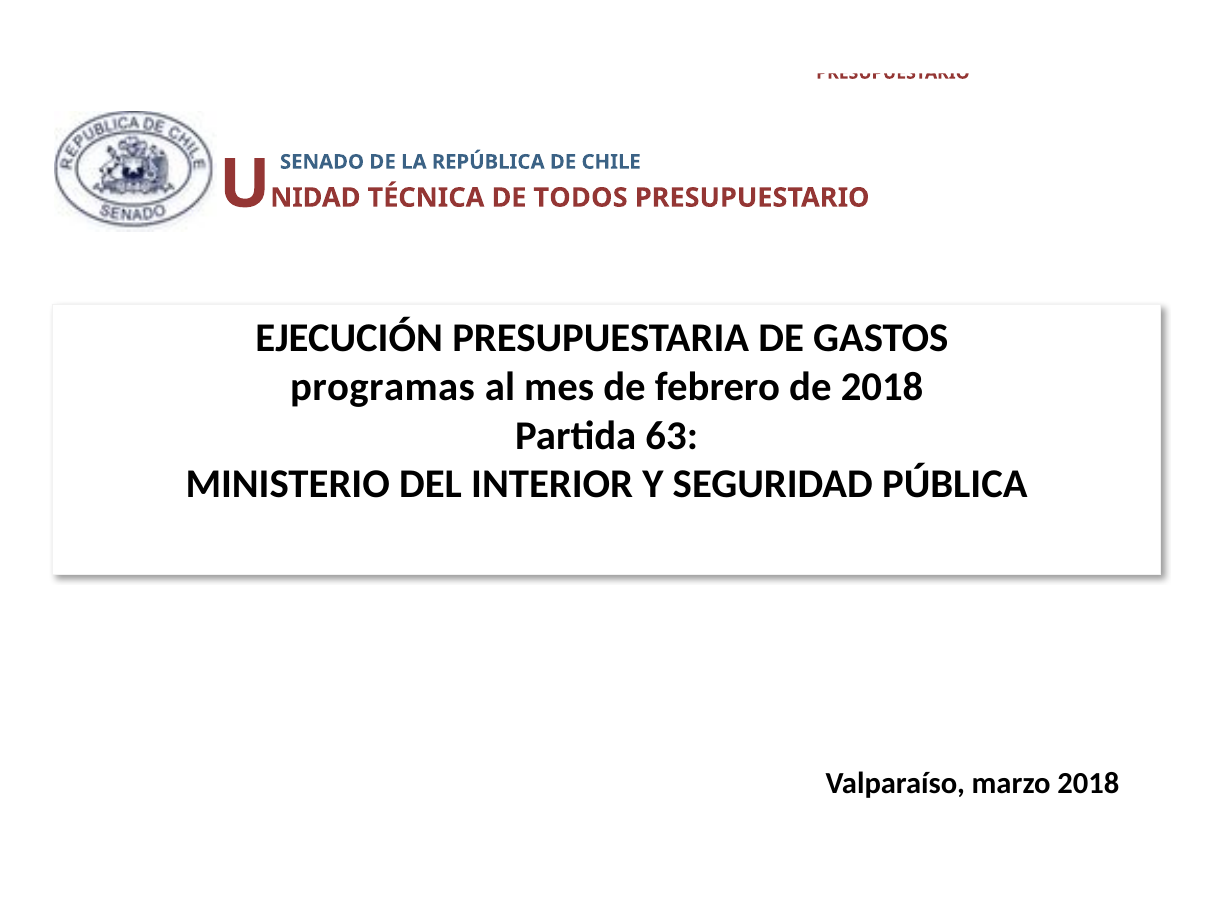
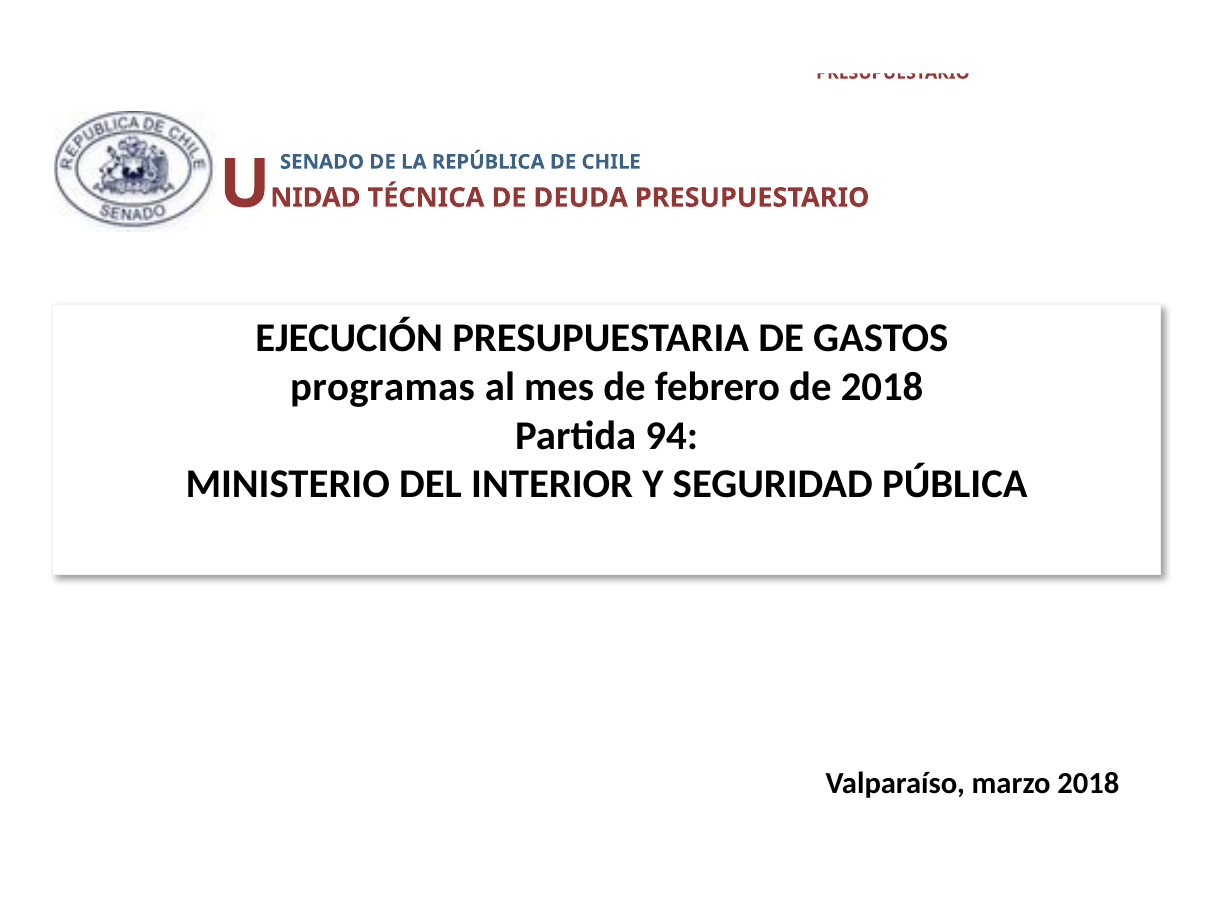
TODOS: TODOS -> DEUDA (581, 198)
63: 63 -> 94 (672, 436)
